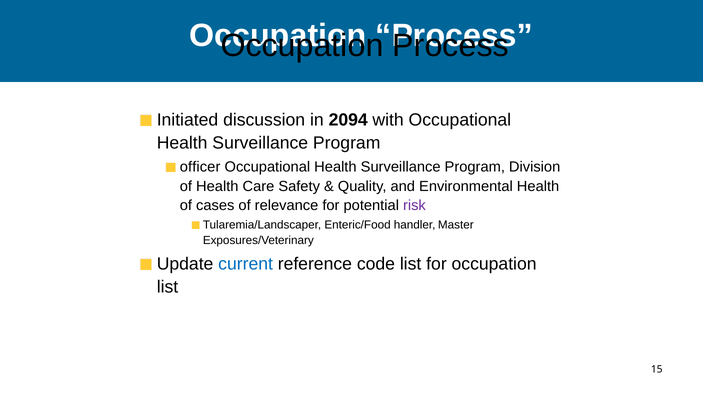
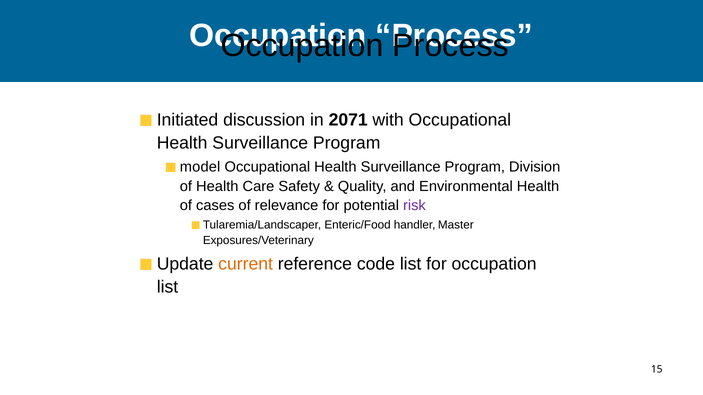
2094: 2094 -> 2071 (348, 120)
officer: officer -> model (200, 167)
current colour: blue -> orange (246, 264)
